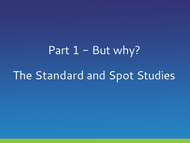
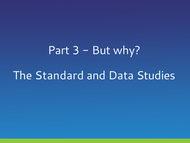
1: 1 -> 3 (76, 50)
Spot: Spot -> Data (121, 75)
